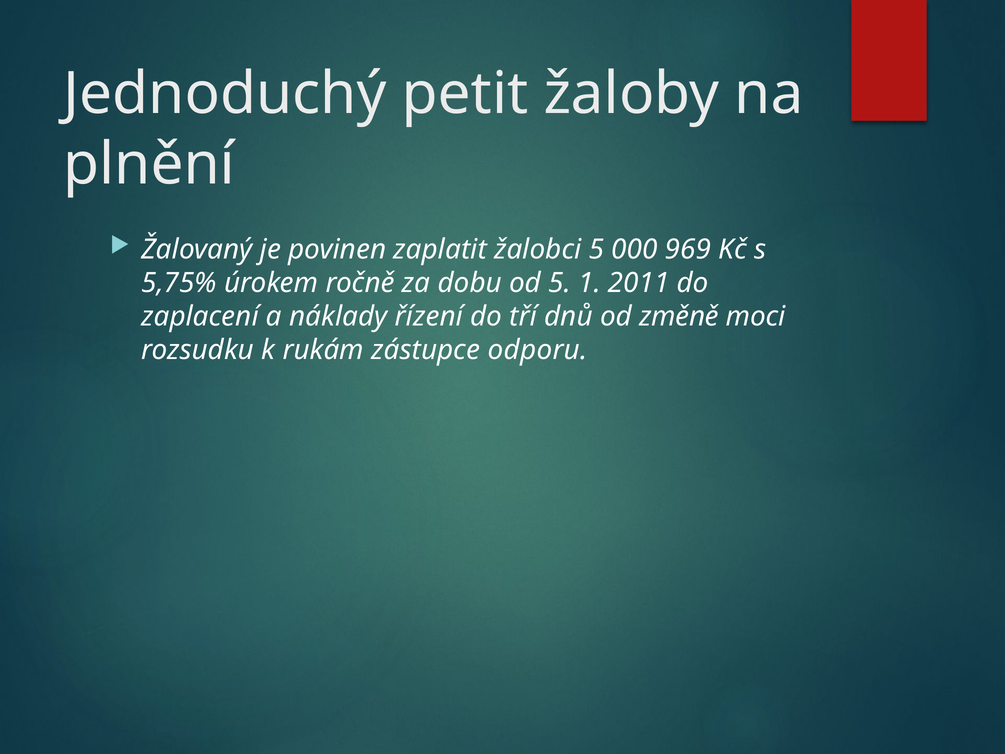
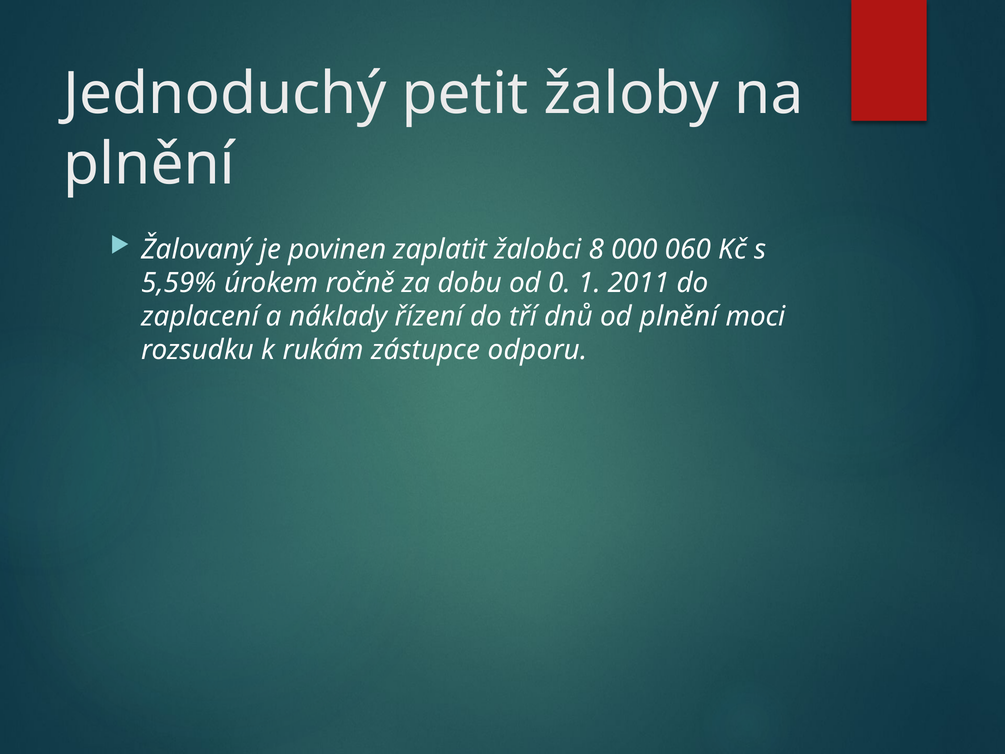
žalobci 5: 5 -> 8 (596, 249)
969: 969 -> 060 (688, 249)
5,75%: 5,75% -> 5,59% (179, 283)
od 5: 5 -> 0 (560, 283)
od změně: změně -> plnění (679, 317)
